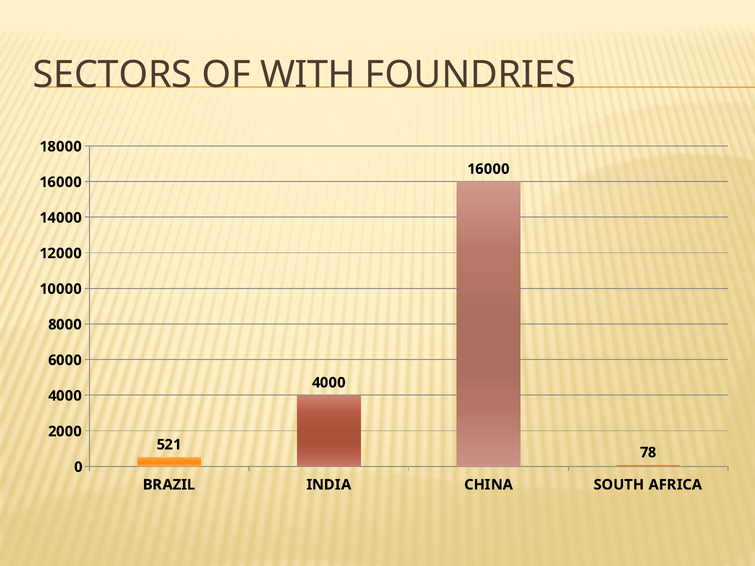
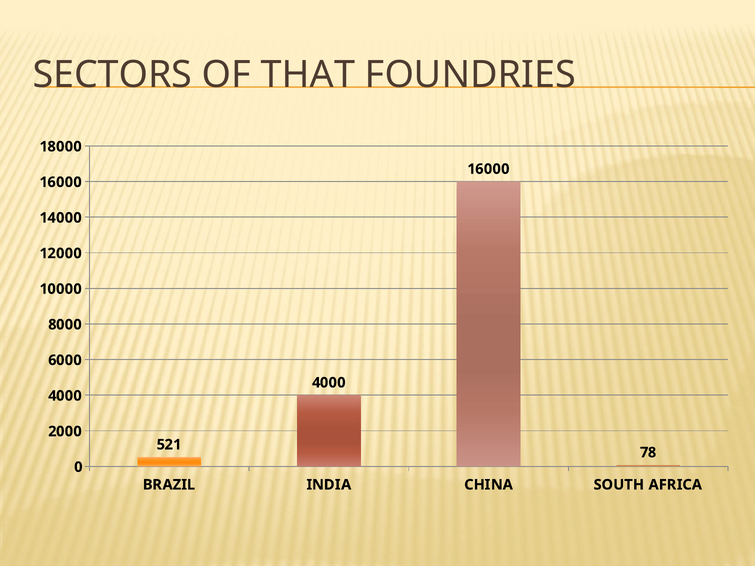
WITH: WITH -> THAT (308, 75)
